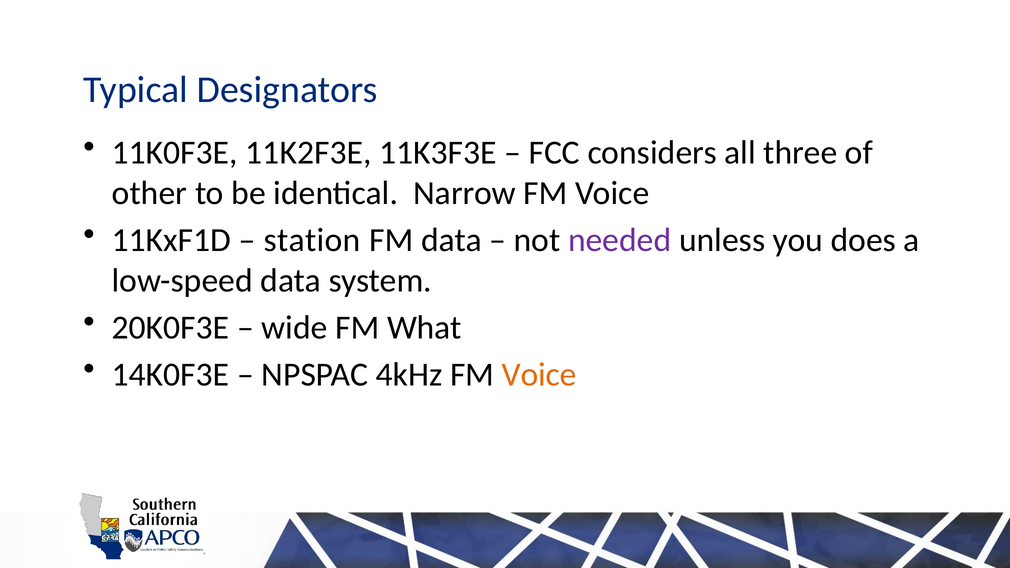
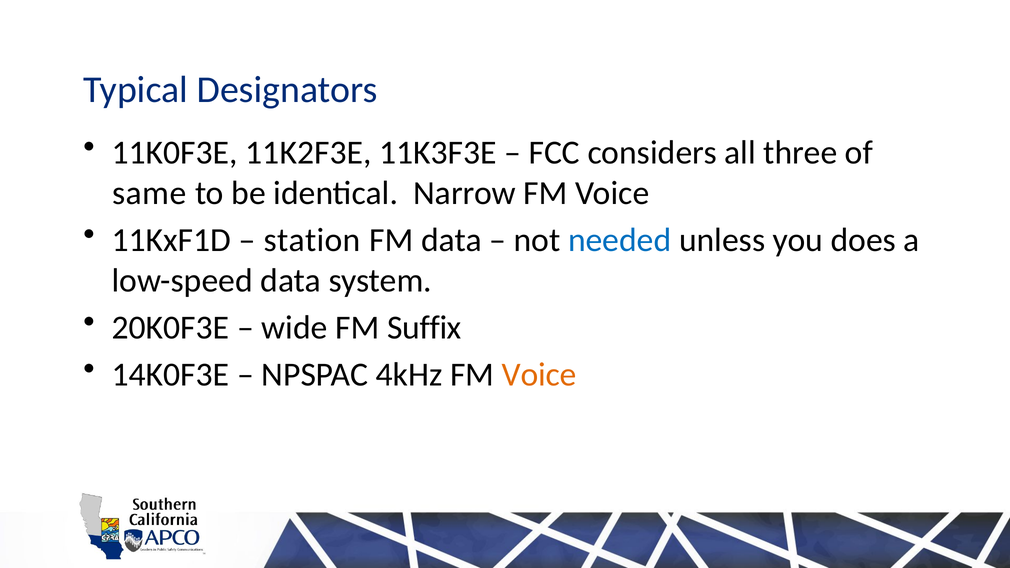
other: other -> same (149, 193)
needed colour: purple -> blue (620, 240)
What: What -> Suffix (424, 328)
